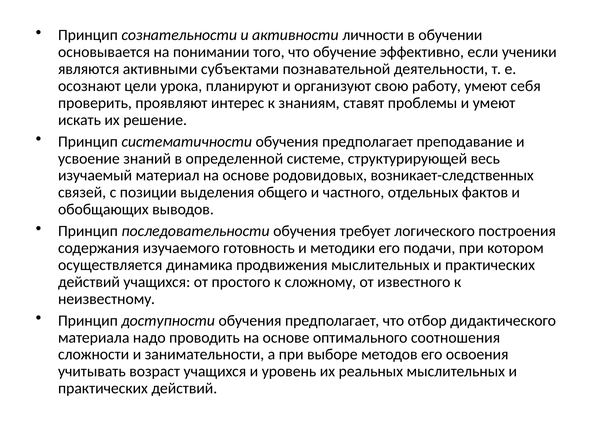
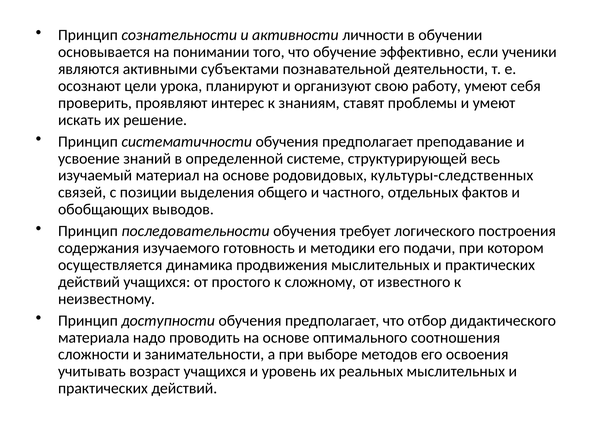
возникает-следственных: возникает-следственных -> культуры-следственных (452, 176)
